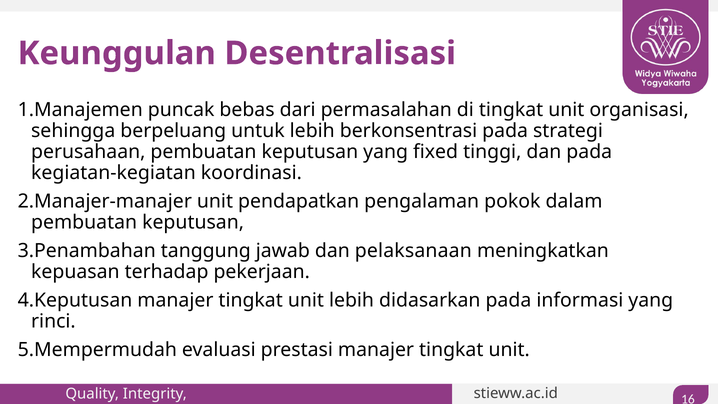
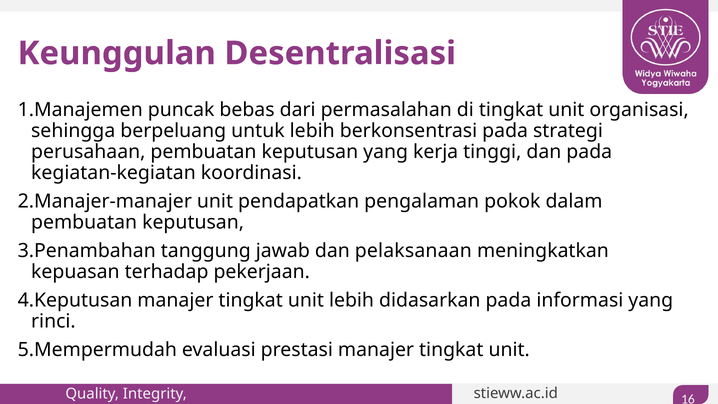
fixed: fixed -> kerja (436, 152)
